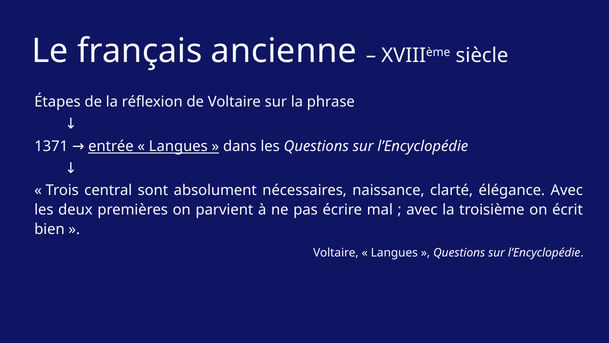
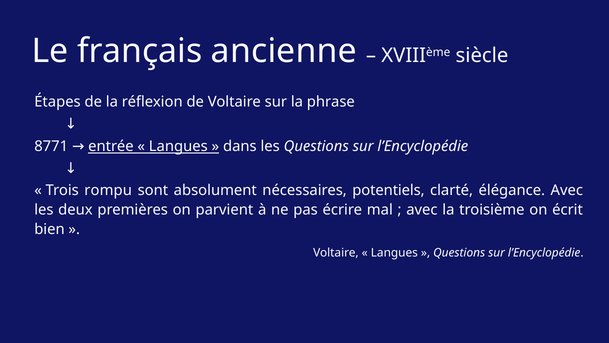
1371: 1371 -> 8771 (51, 146)
central: central -> rompu (108, 190)
naissance: naissance -> potentiels (389, 190)
